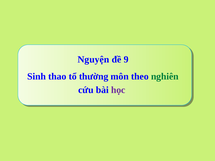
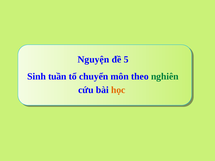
9: 9 -> 5 (126, 60)
thao: thao -> tuần (57, 77)
thường: thường -> chuyển (94, 77)
học colour: purple -> orange (118, 90)
